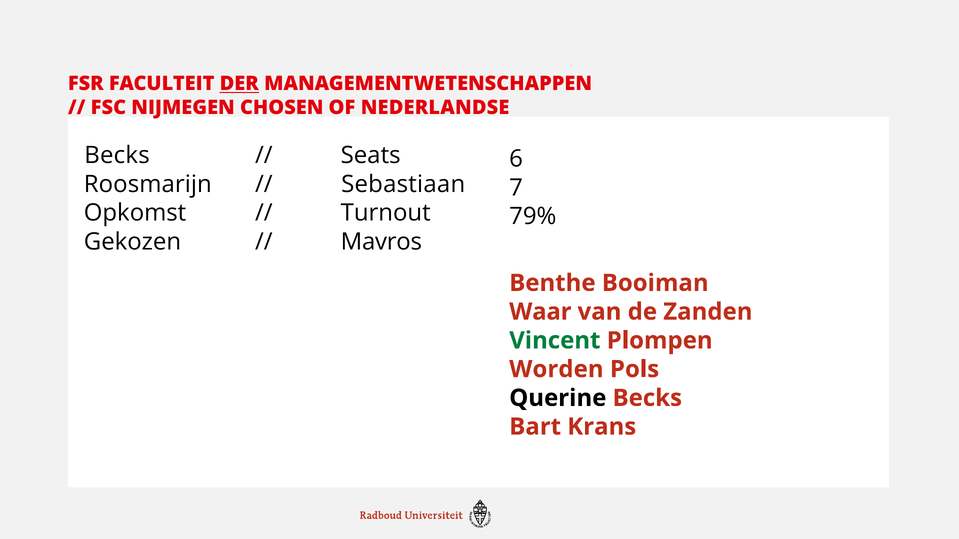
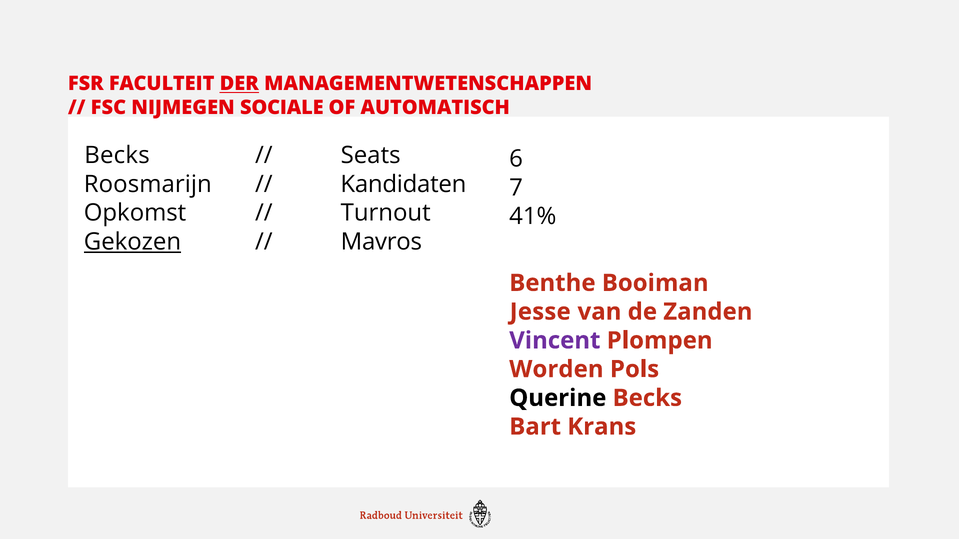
CHOSEN: CHOSEN -> SOCIALE (282, 108)
NEDERLANDSE: NEDERLANDSE -> AUTOMATISCH (435, 108)
Sebastiaan: Sebastiaan -> Kandidaten (403, 184)
79%: 79% -> 41% (533, 217)
Gekozen underline: none -> present (132, 242)
Waar: Waar -> Jesse (540, 312)
Vincent colour: green -> purple (555, 341)
